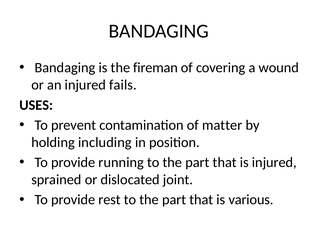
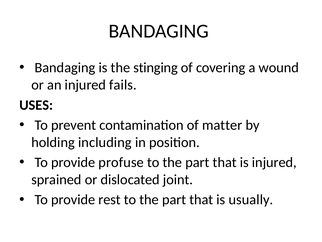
fireman: fireman -> stinging (156, 68)
running: running -> profuse (121, 162)
various: various -> usually (251, 199)
